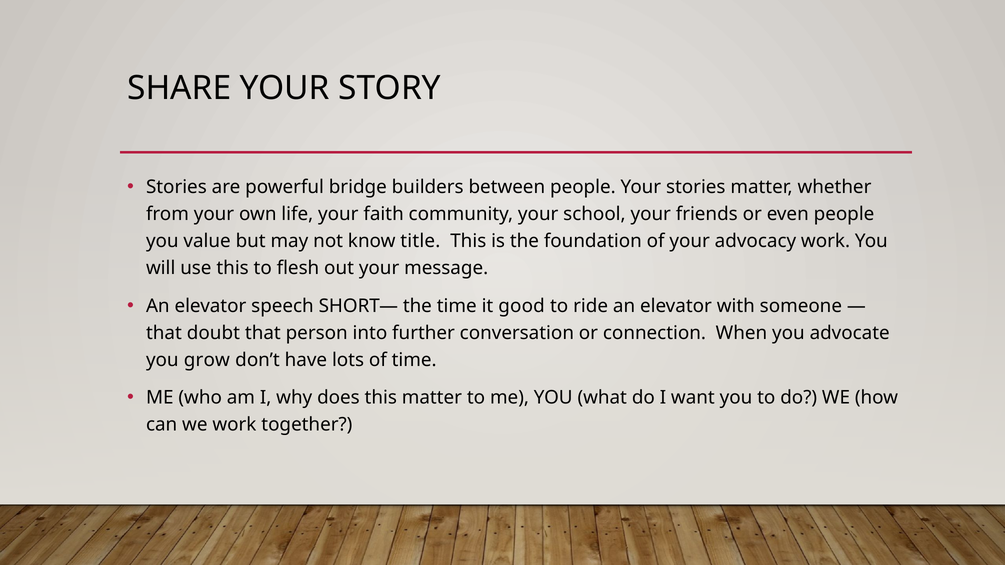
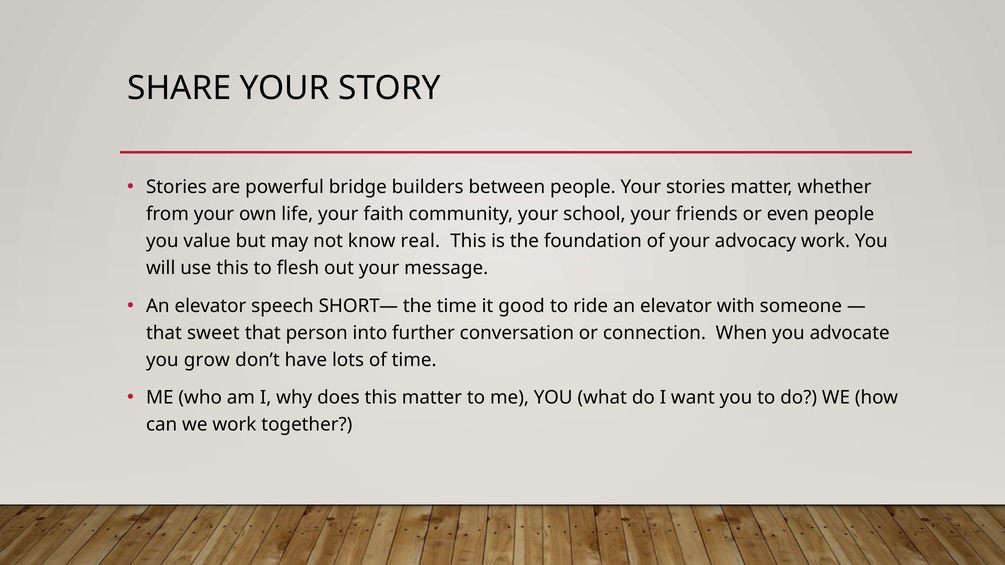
title: title -> real (420, 241)
doubt: doubt -> sweet (213, 333)
